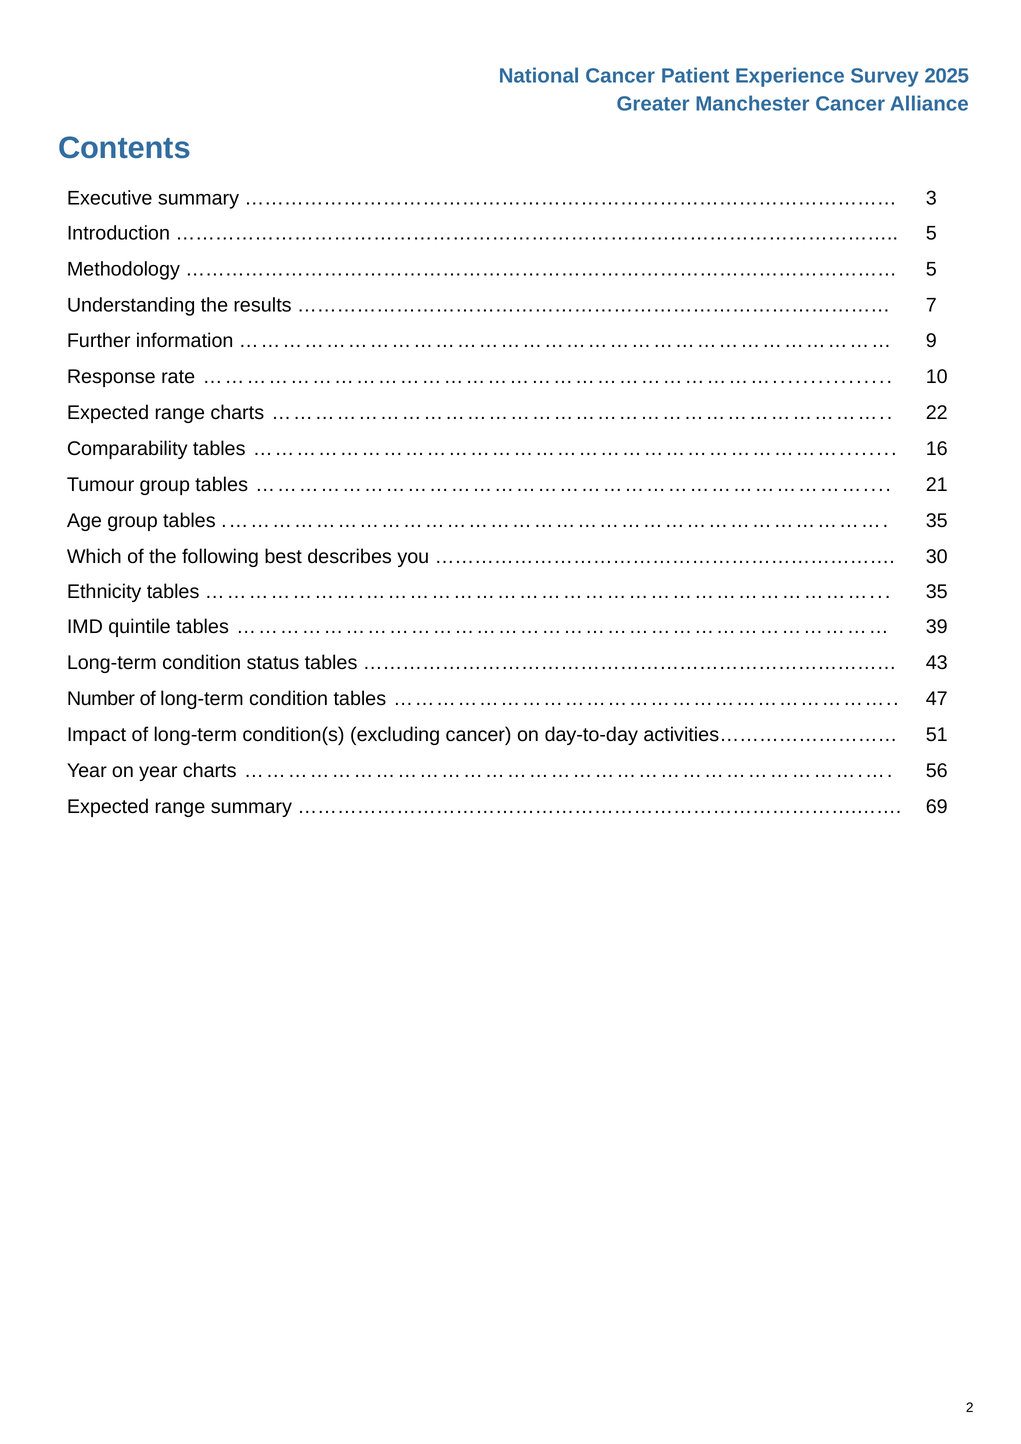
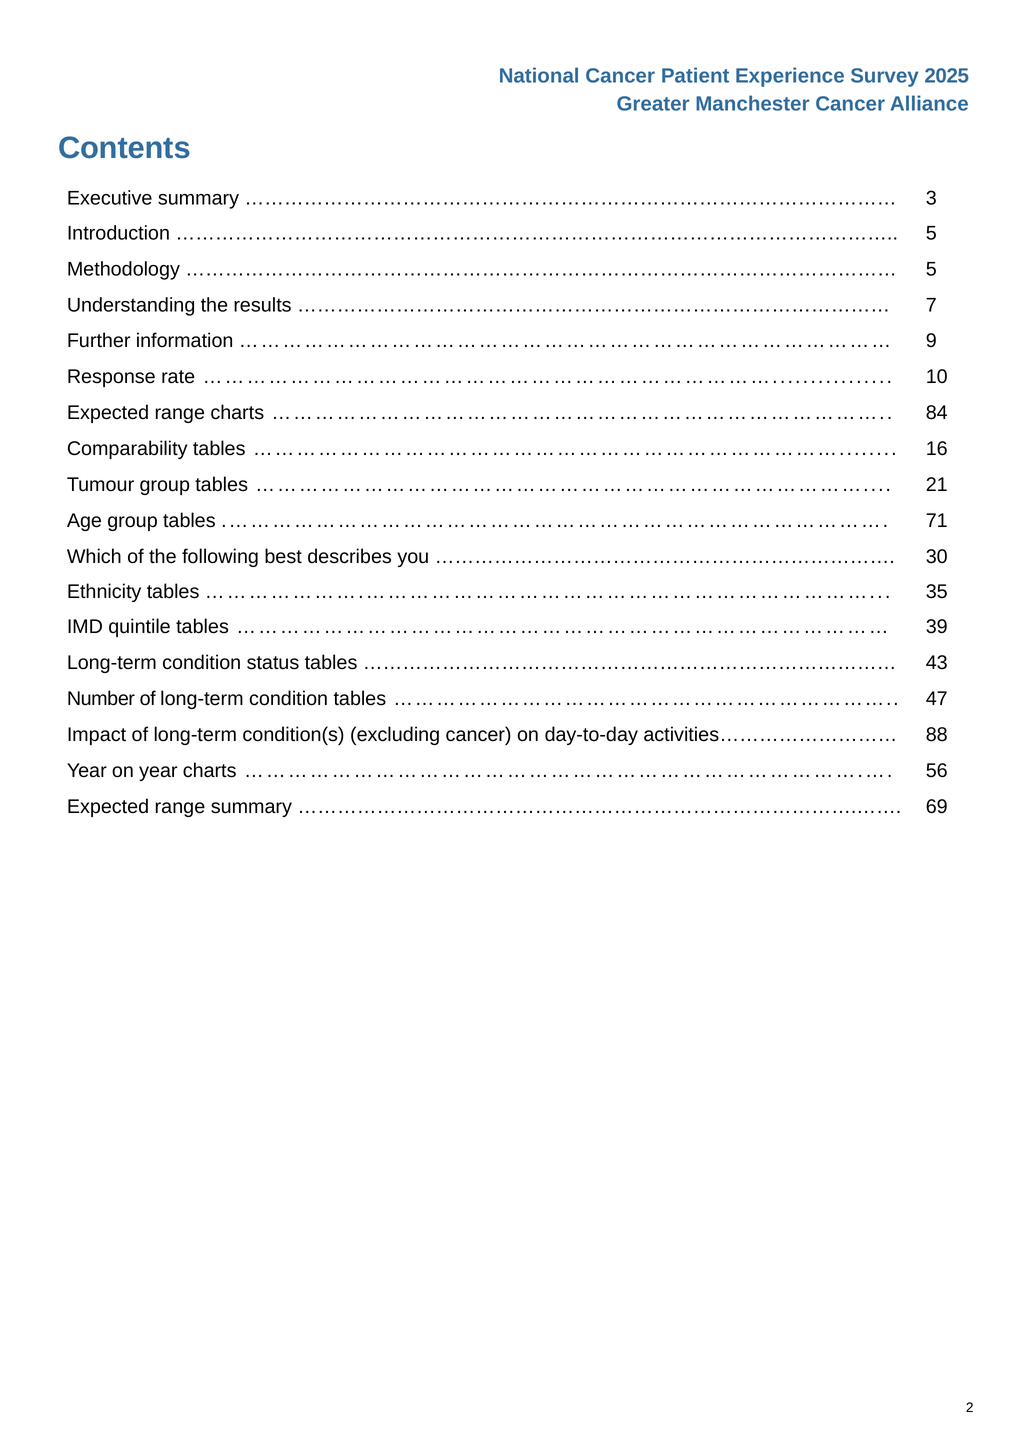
22: 22 -> 84 (937, 413)
35: 35 -> 71 (937, 521)
51: 51 -> 88 (937, 735)
